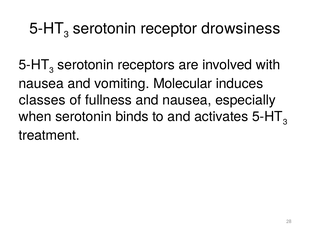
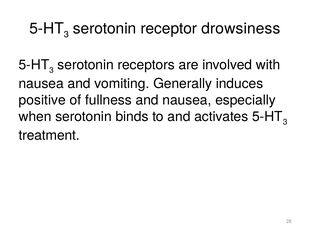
Molecular: Molecular -> Generally (183, 84)
classes: classes -> positive (42, 100)
